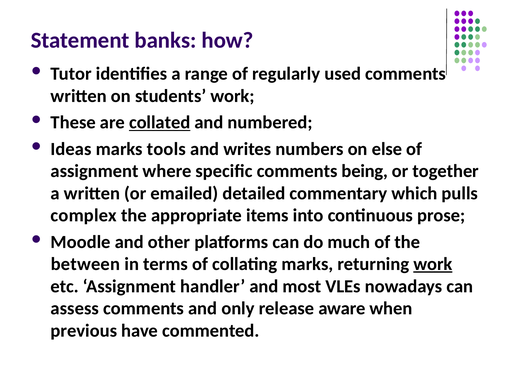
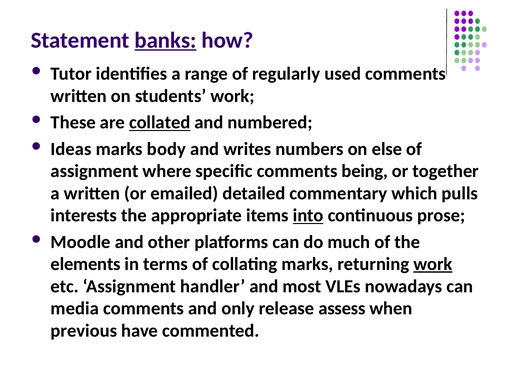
banks underline: none -> present (165, 40)
tools: tools -> body (166, 149)
complex: complex -> interests (84, 216)
into underline: none -> present (308, 216)
between: between -> elements (86, 265)
assess: assess -> media (75, 309)
aware: aware -> assess (342, 309)
